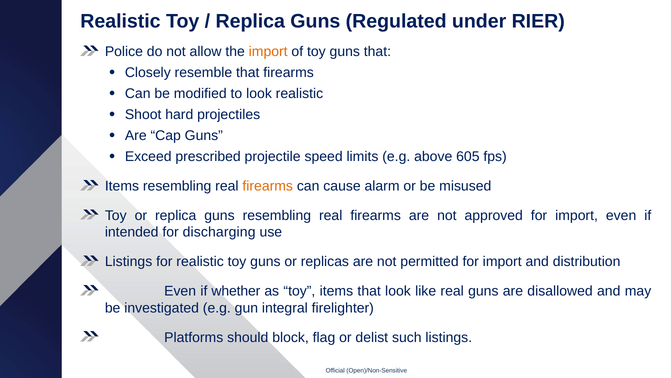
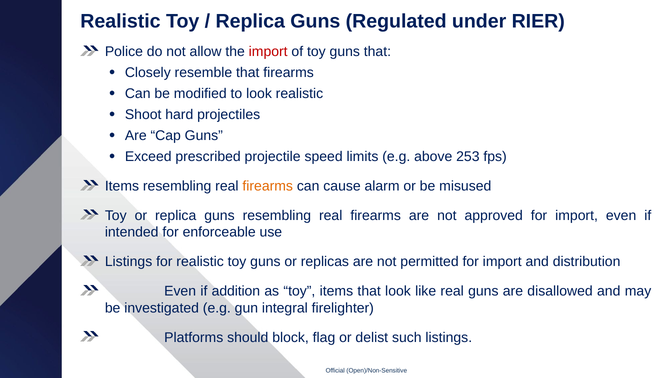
import colour: orange -> red (268, 52)
605: 605 -> 253 (468, 157)
discharging: discharging -> enforceable (219, 232)
whether: whether -> addition (236, 291)
